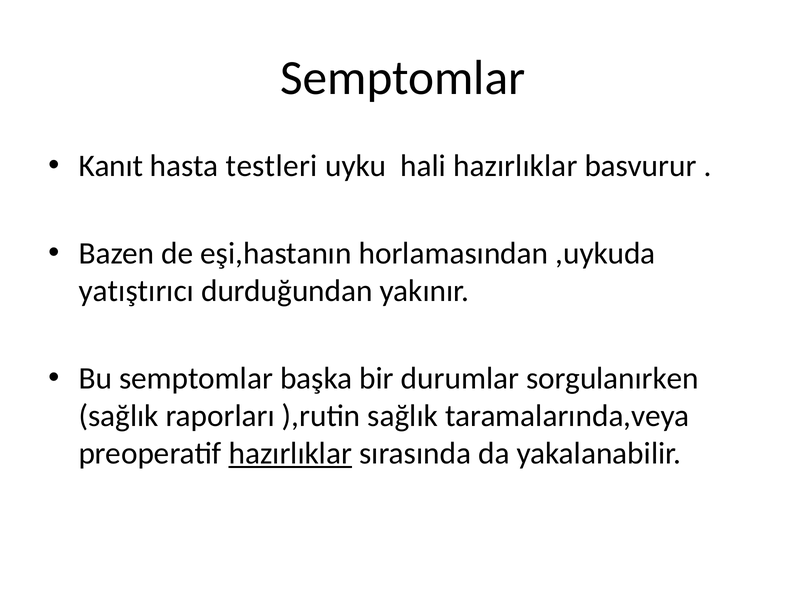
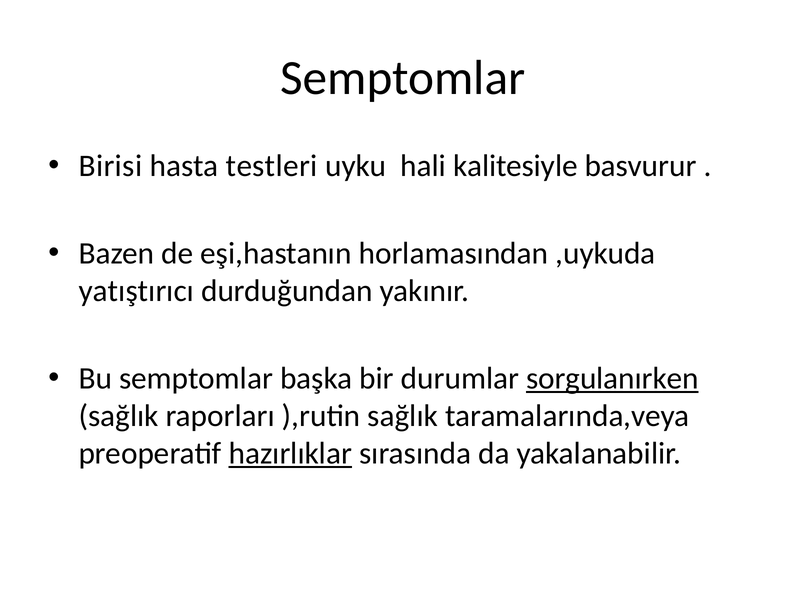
Kanıt: Kanıt -> Birisi (111, 166)
hali hazırlıklar: hazırlıklar -> kalitesiyle (515, 166)
sorgulanırken underline: none -> present (612, 379)
